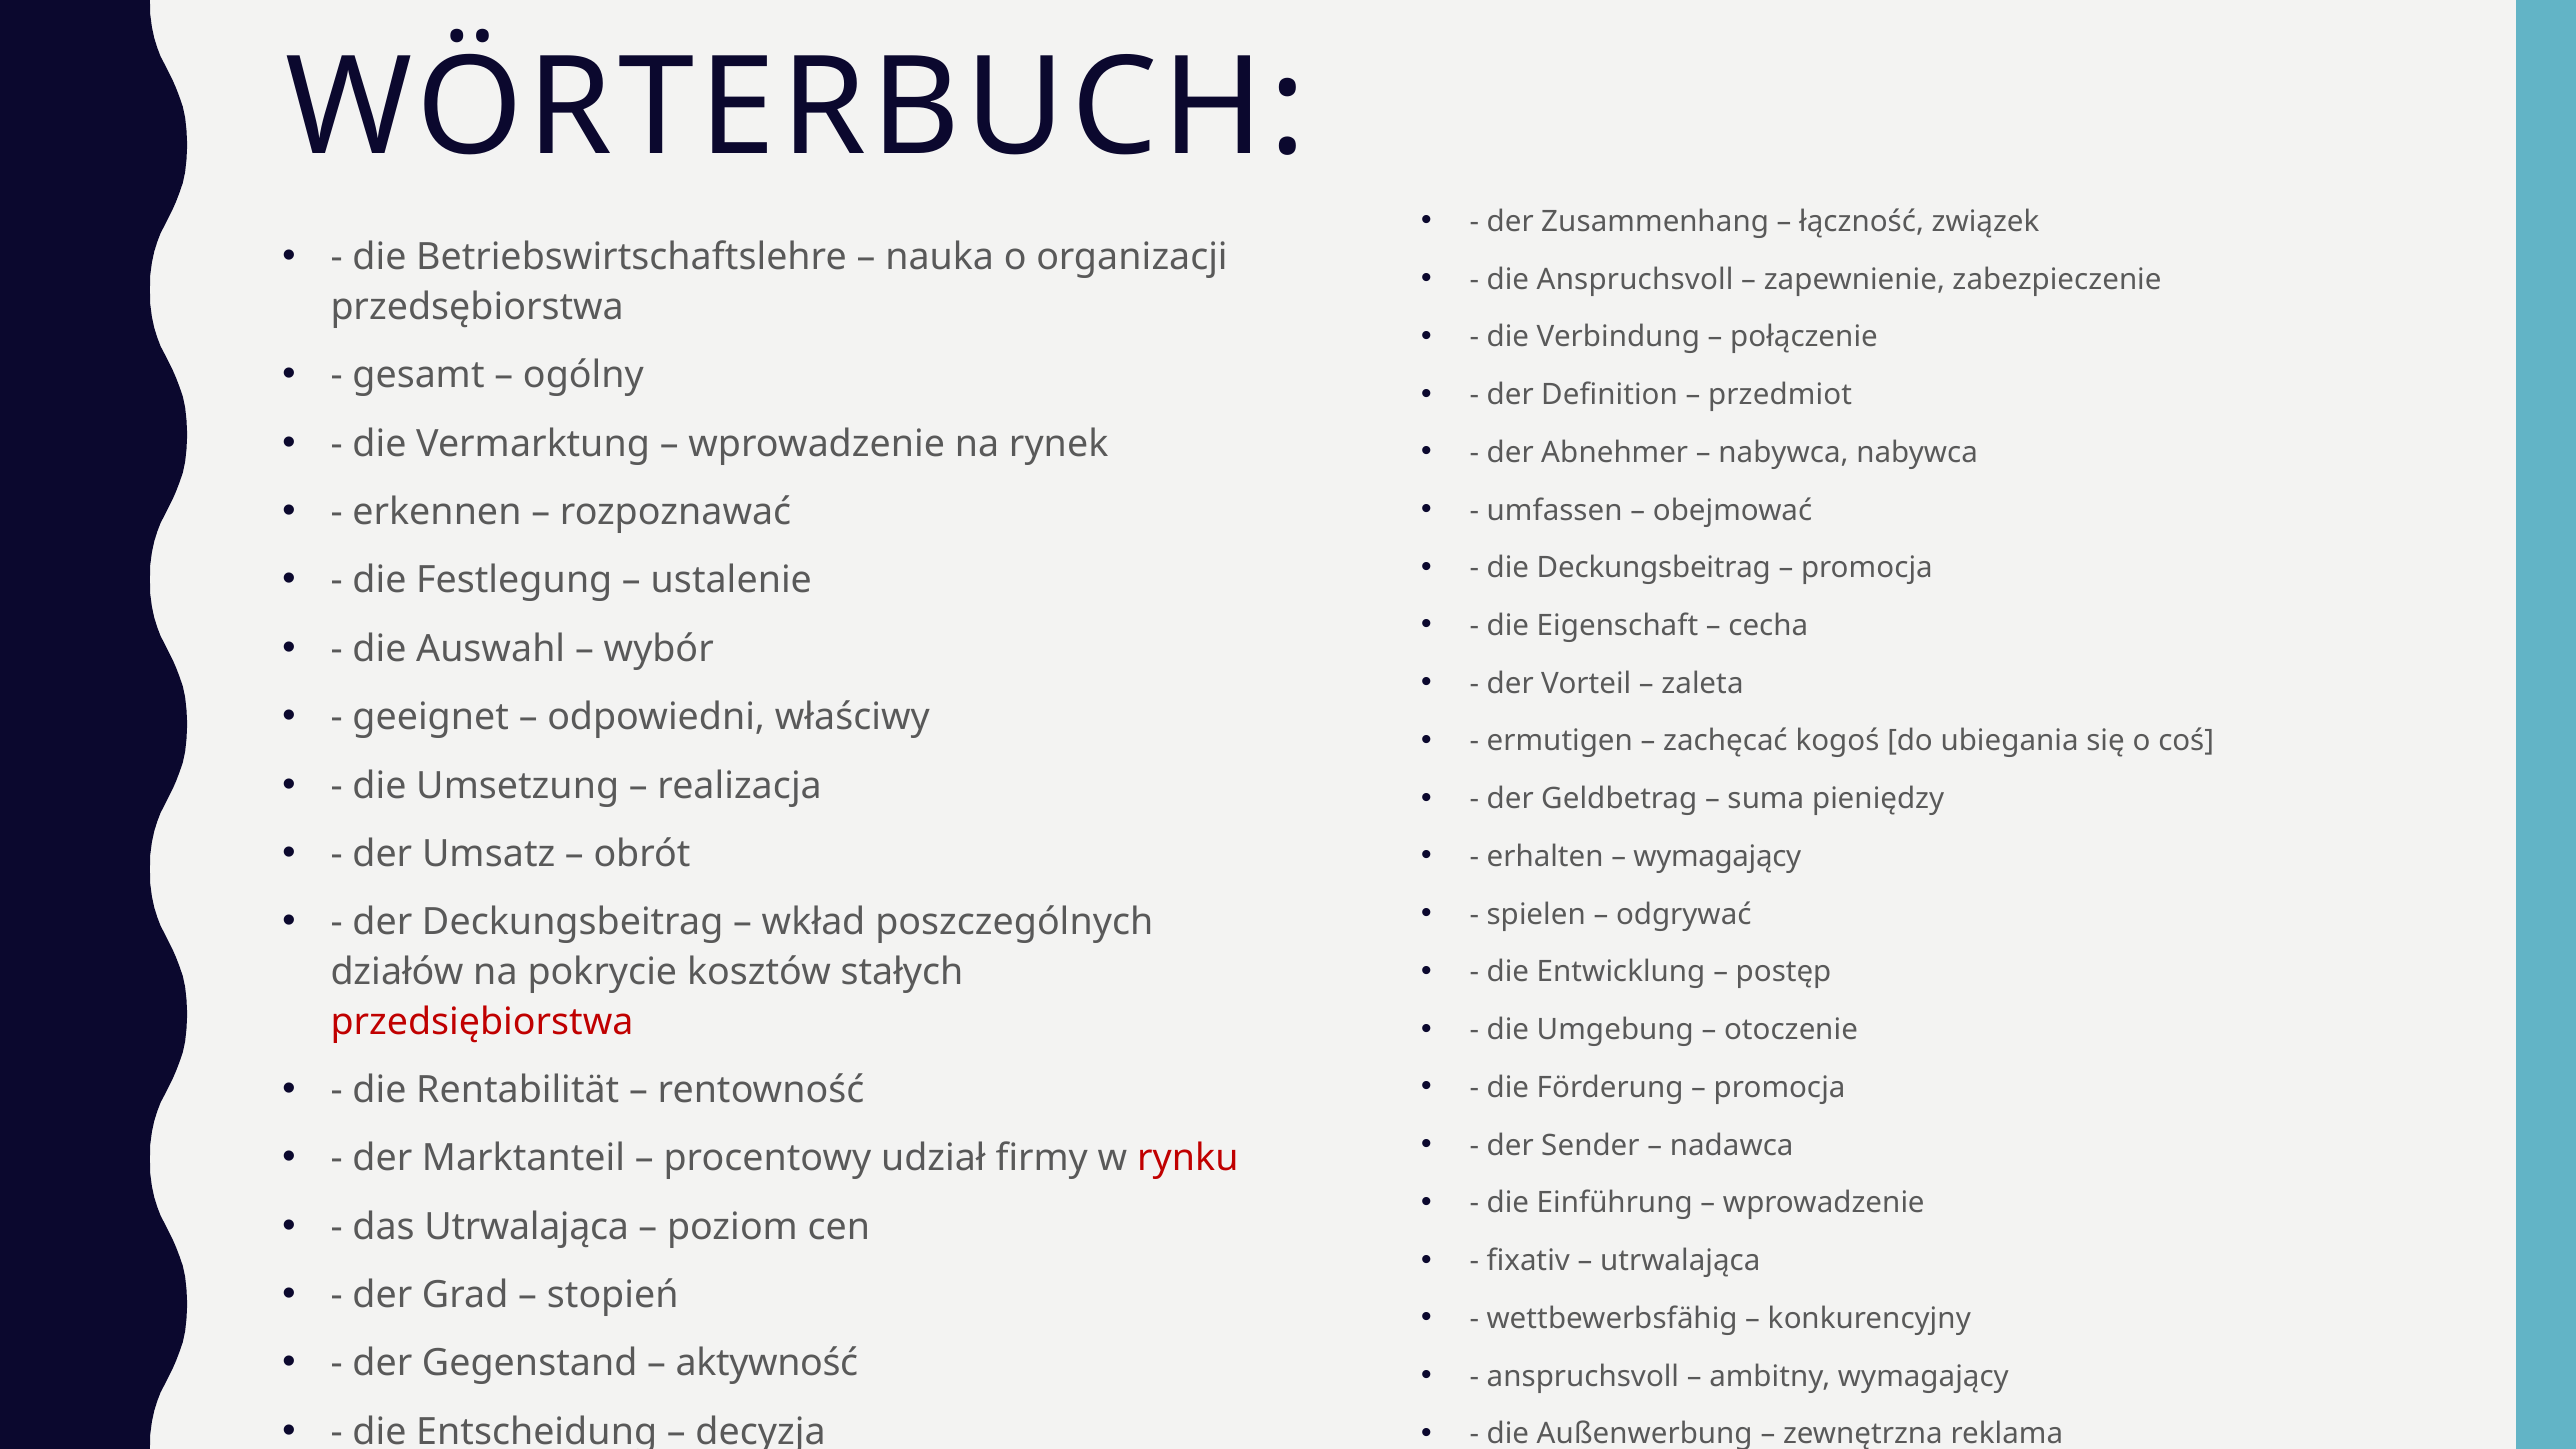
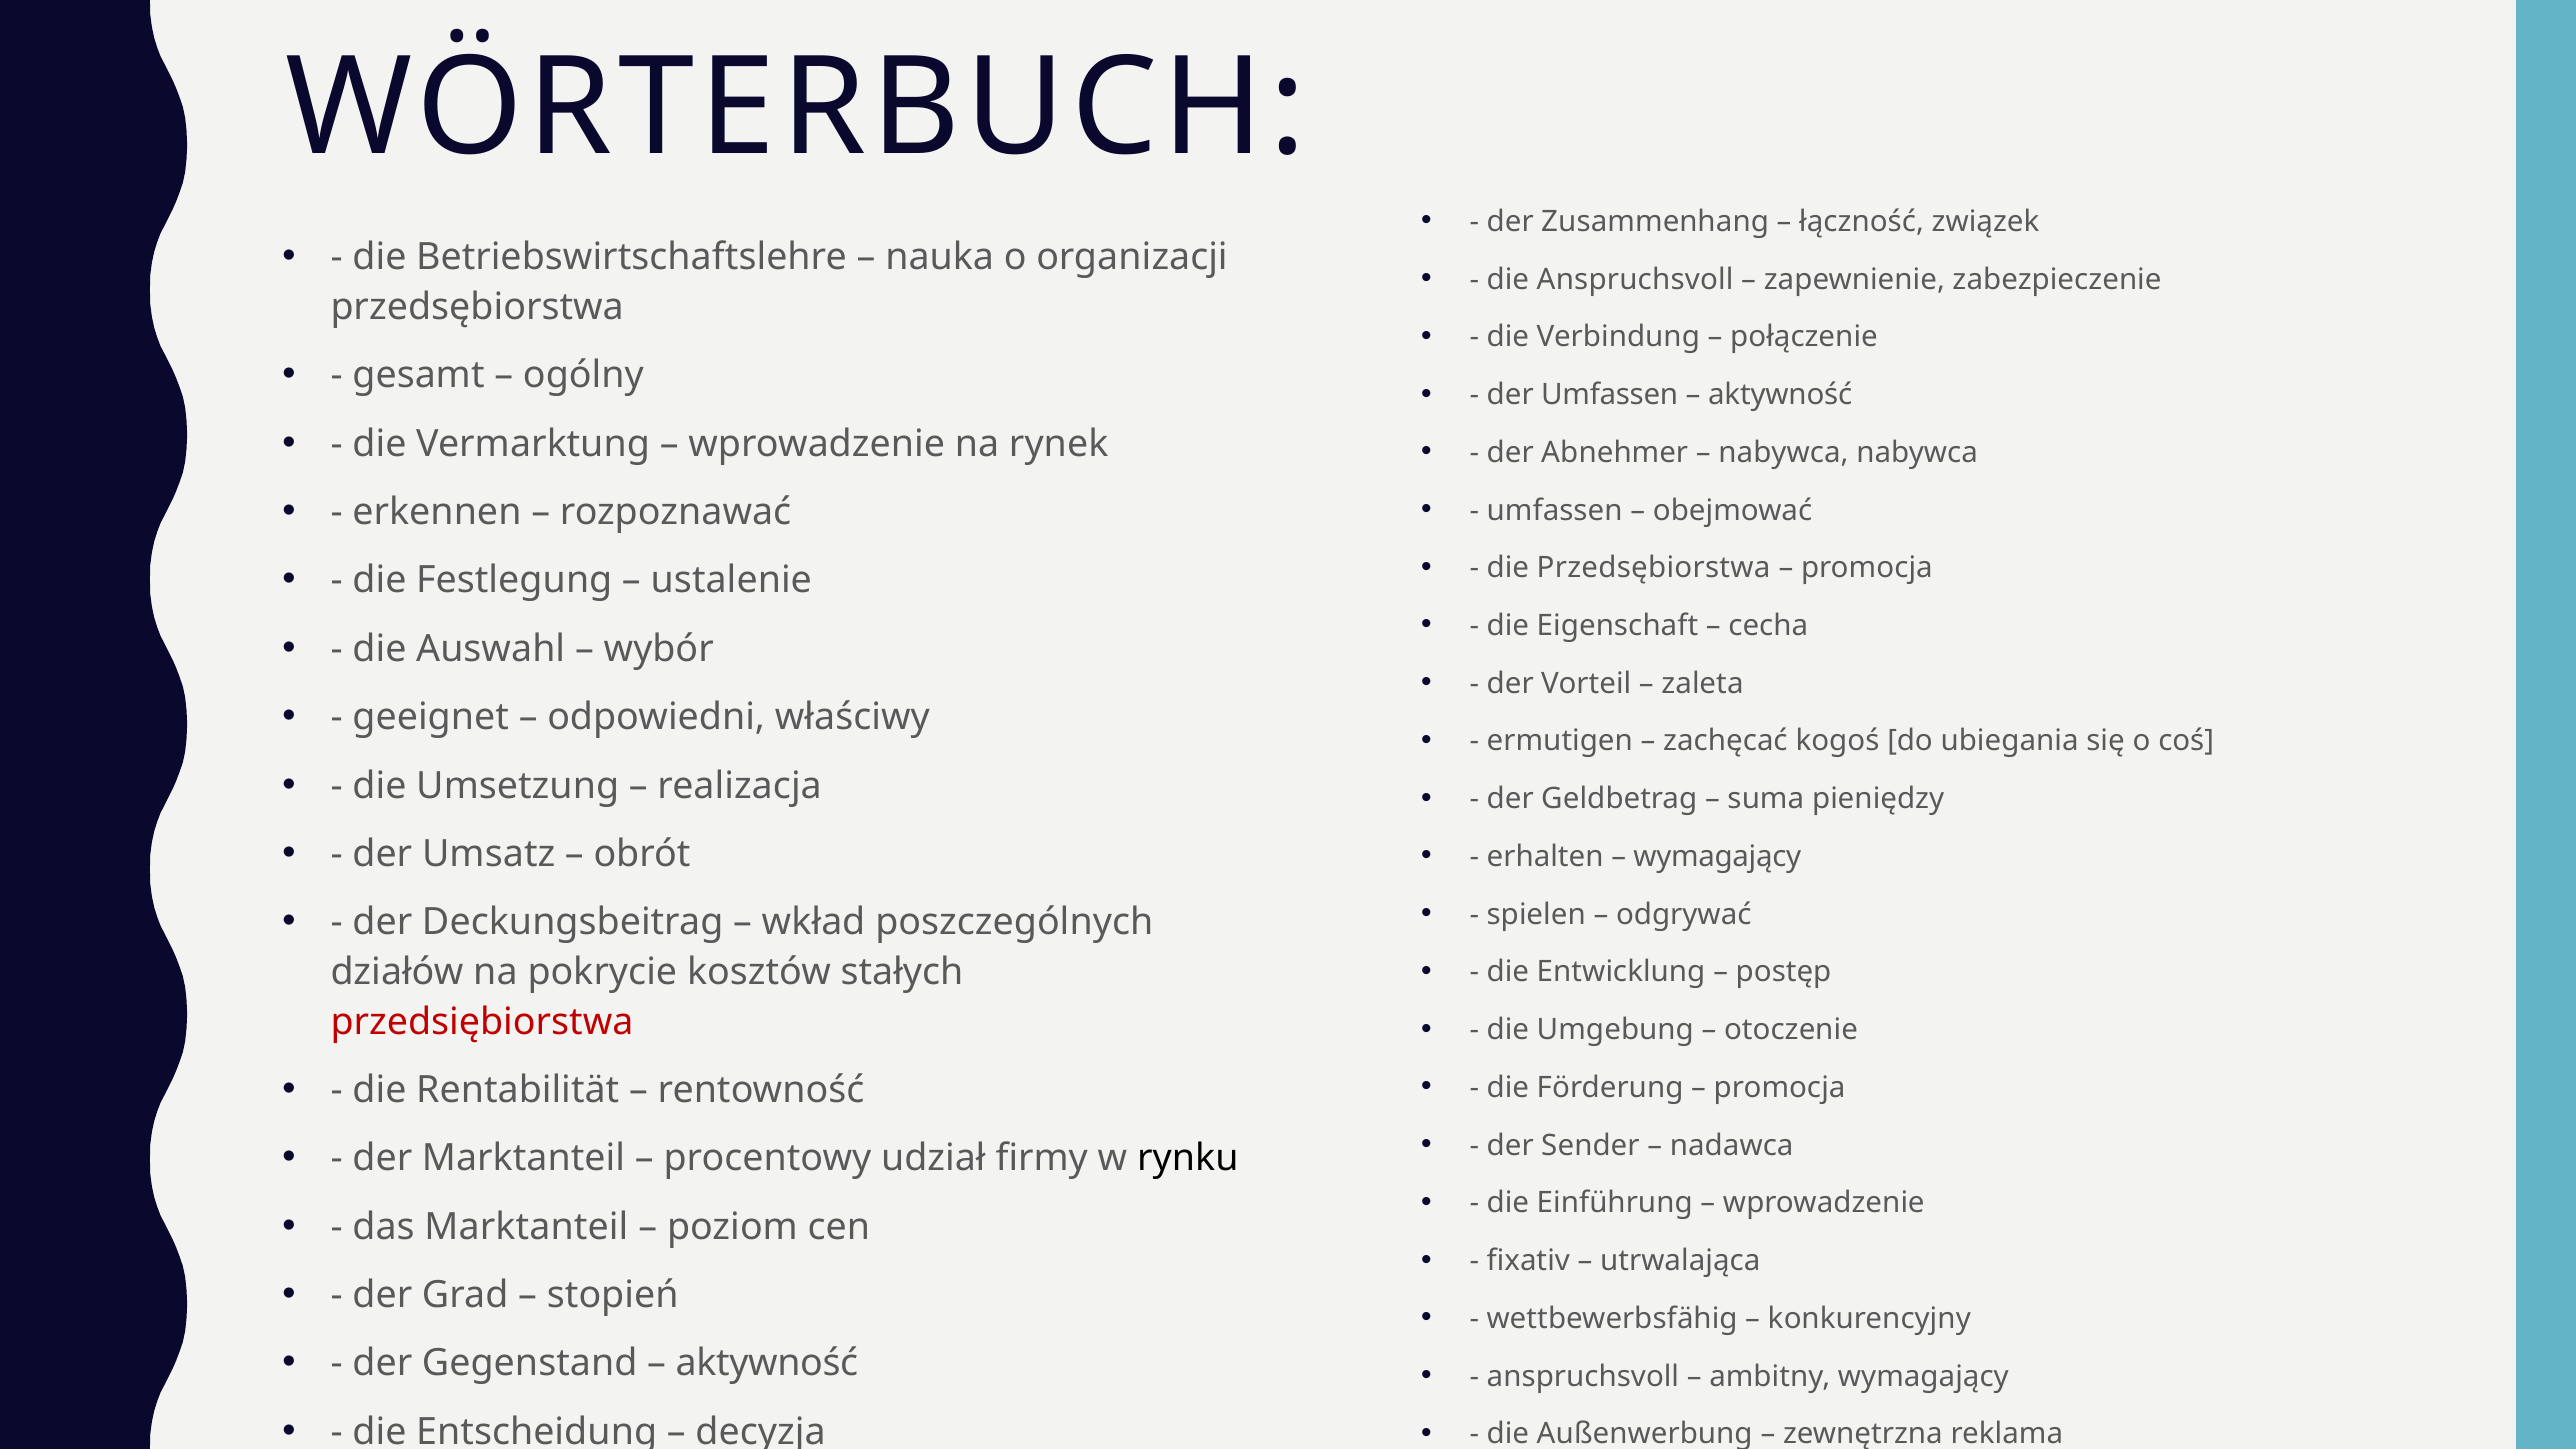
der Definition: Definition -> Umfassen (1610, 395)
przedmiot: przedmiot -> aktywność (1780, 395)
die Deckungsbeitrag: Deckungsbeitrag -> Przedsębiorstwa (1654, 568)
rynku colour: red -> black (1188, 1158)
das Utrwalająca: Utrwalająca -> Marktanteil (526, 1227)
